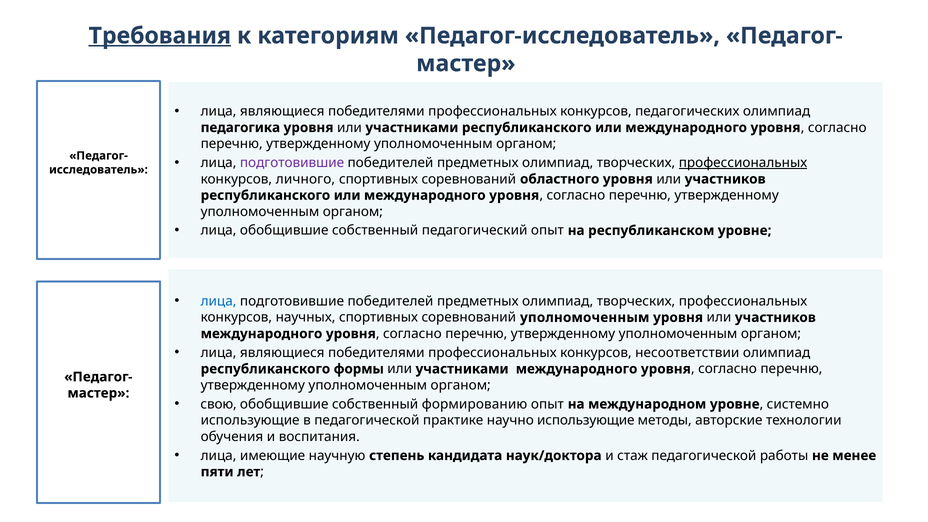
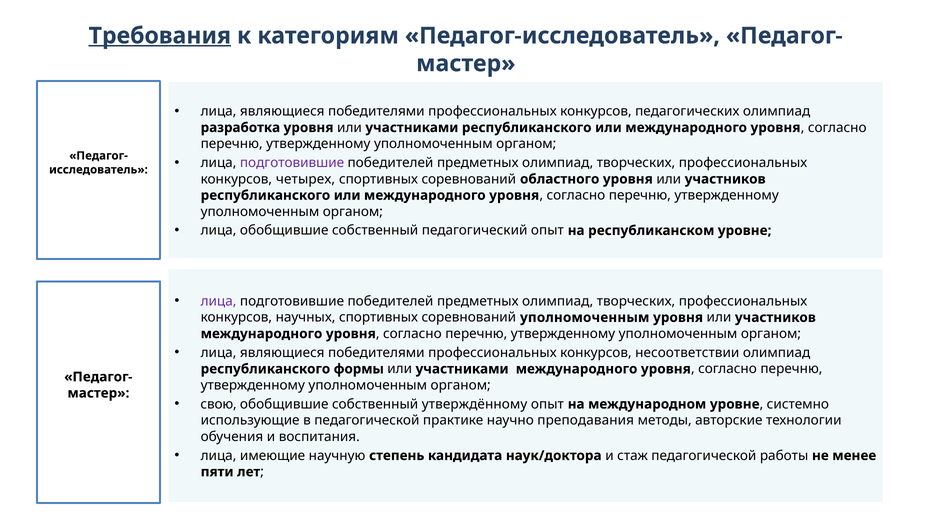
педагогика: педагогика -> разработка (240, 128)
профессиональных underline: present -> none (743, 163)
личного: личного -> четырех (305, 179)
лица colour: blue -> purple (219, 301)
формированию: формированию -> утверждённому (475, 404)
научно использующие: использующие -> преподавания (586, 420)
